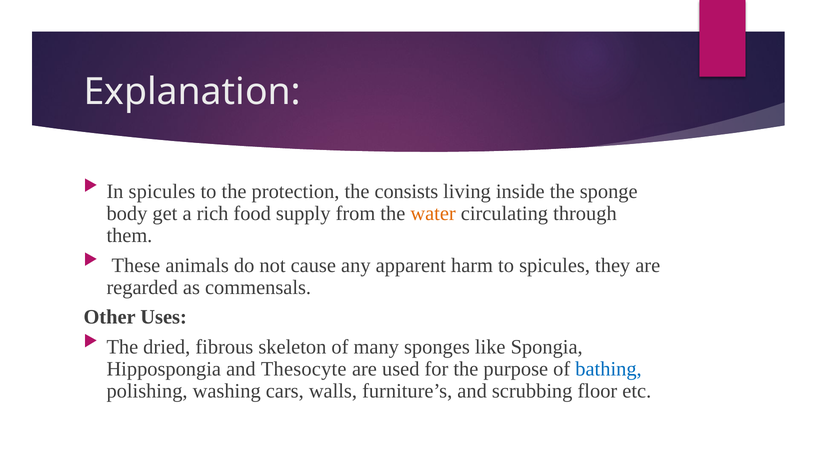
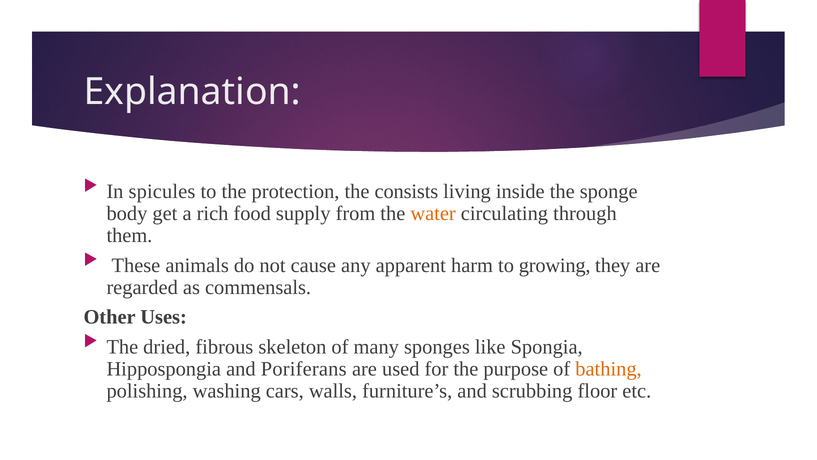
to spicules: spicules -> growing (555, 265)
Thesocyte: Thesocyte -> Poriferans (304, 369)
bathing colour: blue -> orange (609, 369)
